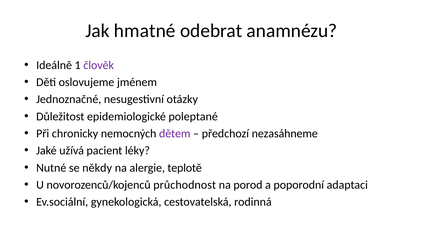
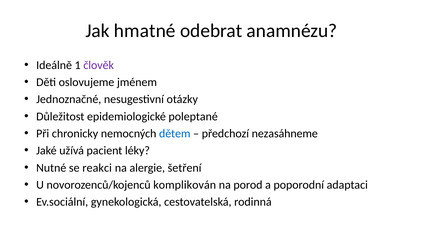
dětem colour: purple -> blue (175, 134)
někdy: někdy -> reakci (97, 168)
teplotě: teplotě -> šetření (185, 168)
průchodnost: průchodnost -> komplikován (185, 185)
